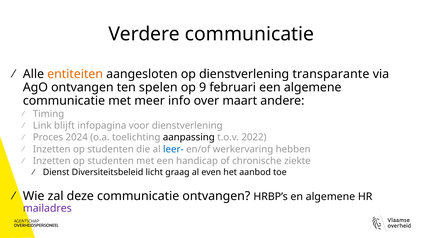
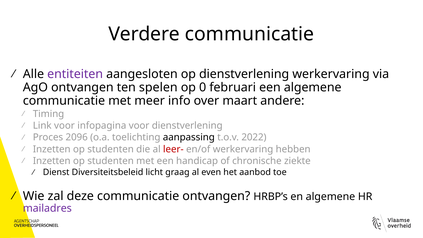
entiteiten colour: orange -> purple (75, 74)
dienstverlening transparante: transparante -> werkervaring (331, 74)
9: 9 -> 0 (203, 87)
Link blijft: blijft -> voor (64, 126)
2024: 2024 -> 2096 (77, 137)
leer- colour: blue -> red (173, 149)
